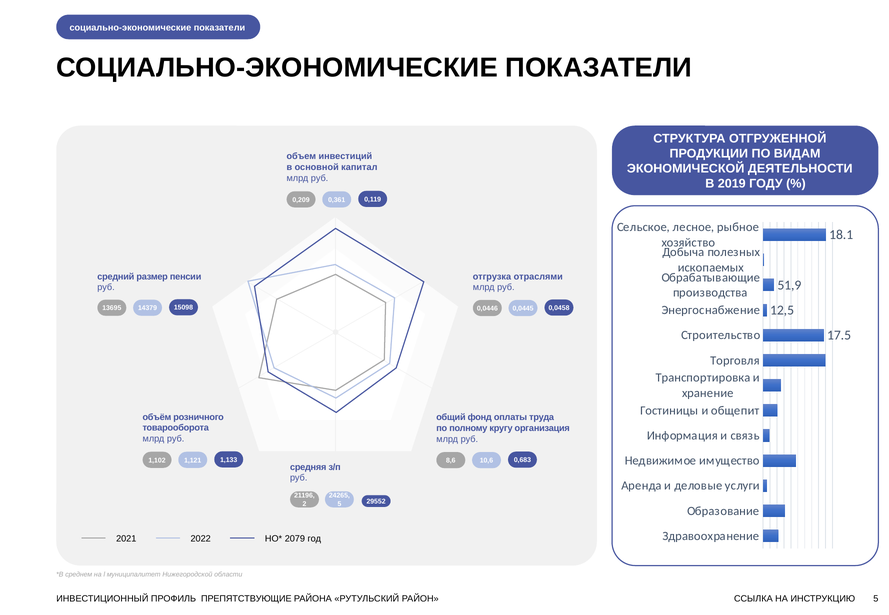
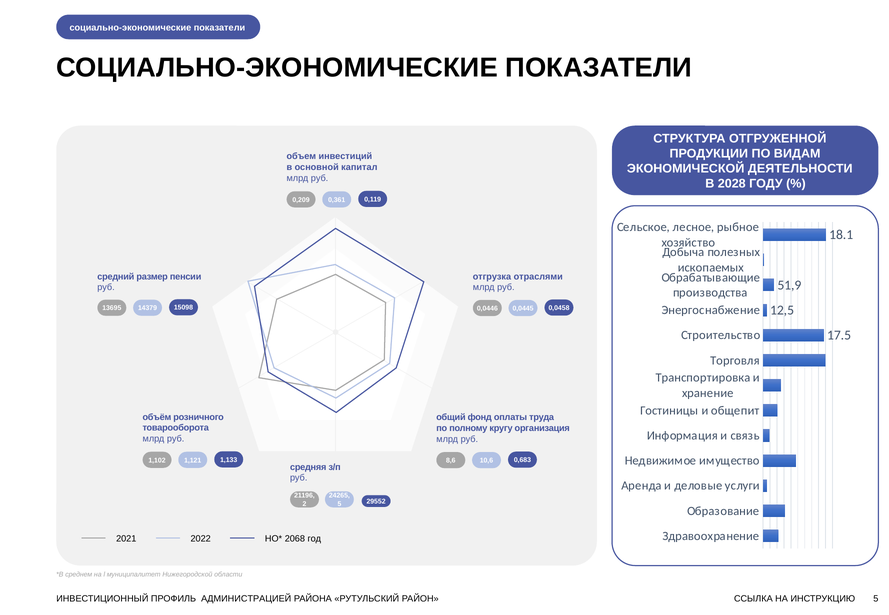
2019: 2019 -> 2028 (732, 184)
2079: 2079 -> 2068 (295, 539)
ПРЕПЯТСТВУЮЩИЕ: ПРЕПЯТСТВУЮЩИЕ -> АДМИНИСТРАЦИЕЙ (246, 599)
